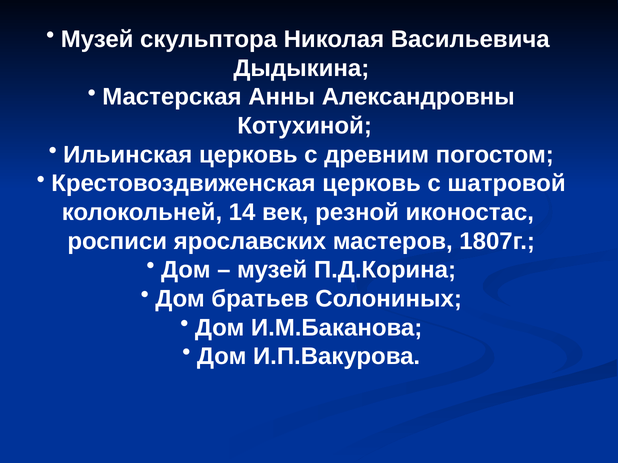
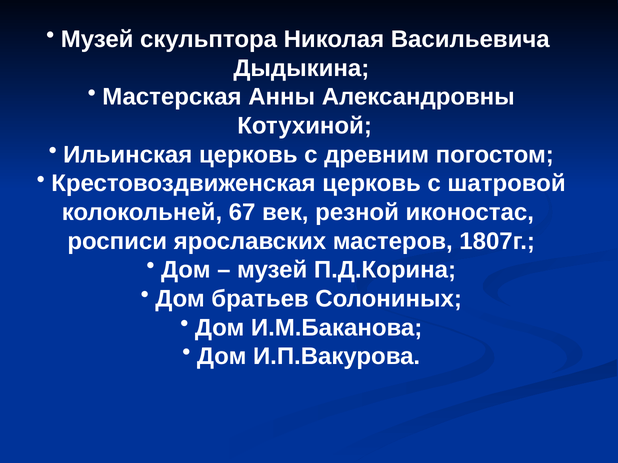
14: 14 -> 67 (242, 213)
